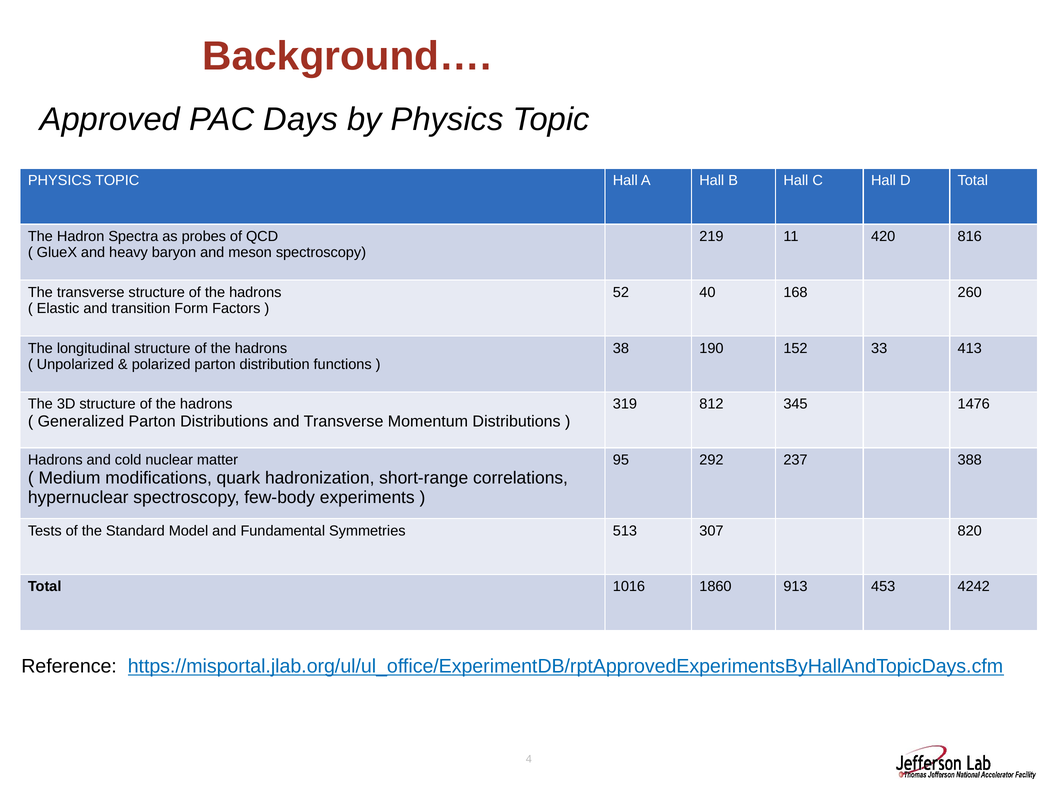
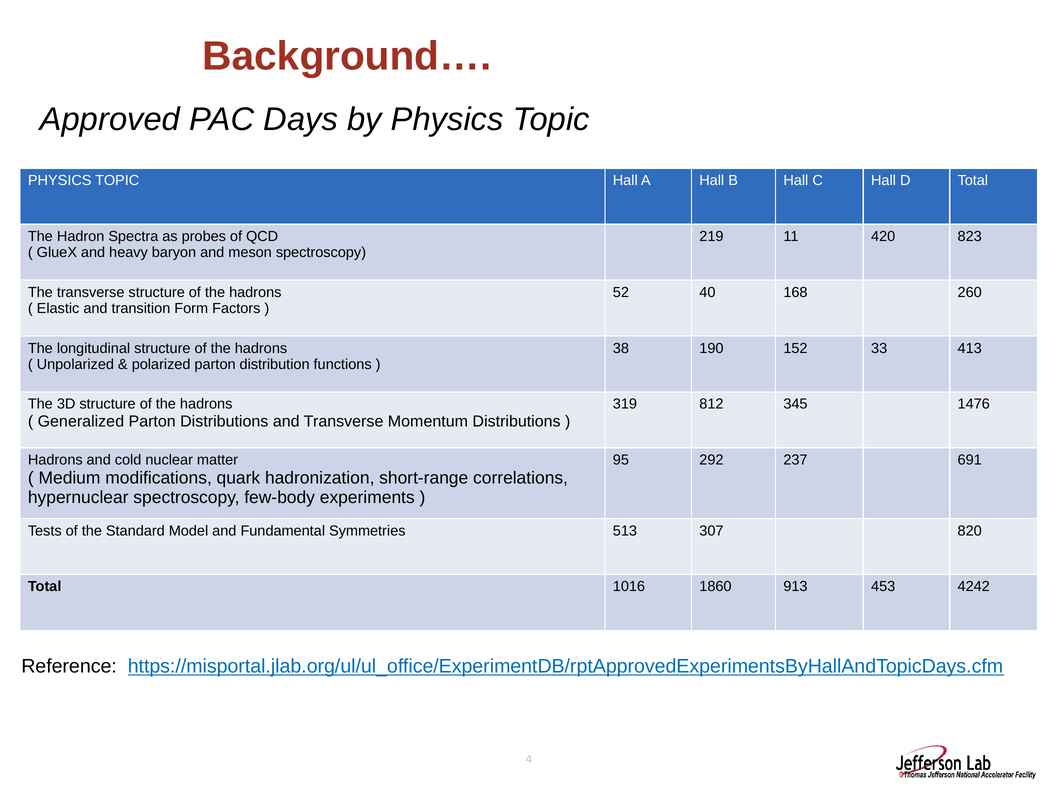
816: 816 -> 823 (970, 236)
388: 388 -> 691 (970, 460)
